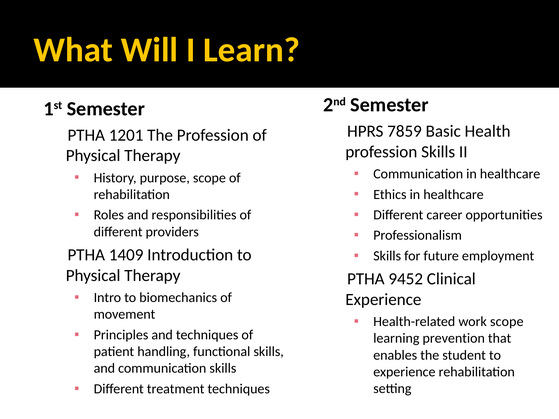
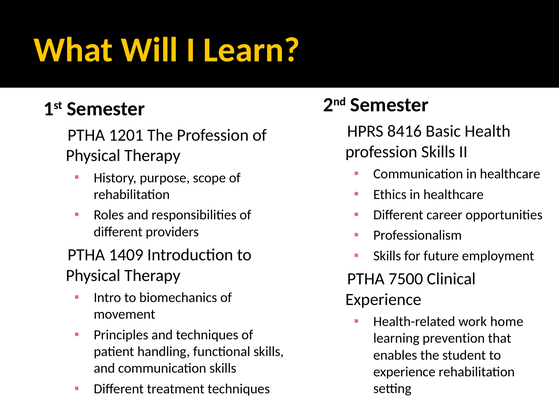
7859: 7859 -> 8416 (404, 131)
9452: 9452 -> 7500 (406, 279)
work scope: scope -> home (507, 322)
